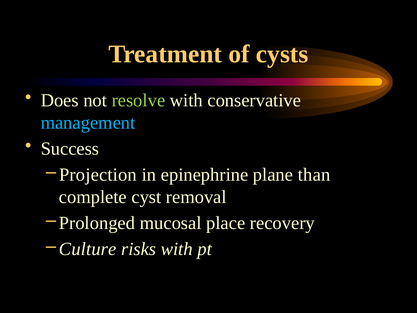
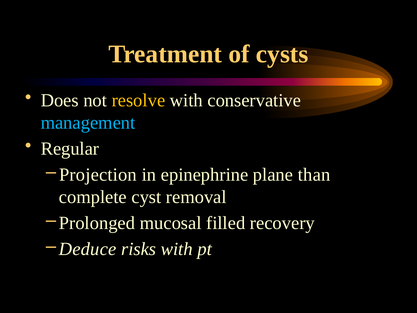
resolve colour: light green -> yellow (138, 100)
Success: Success -> Regular (70, 149)
place: place -> filled (226, 223)
Culture: Culture -> Deduce (88, 249)
